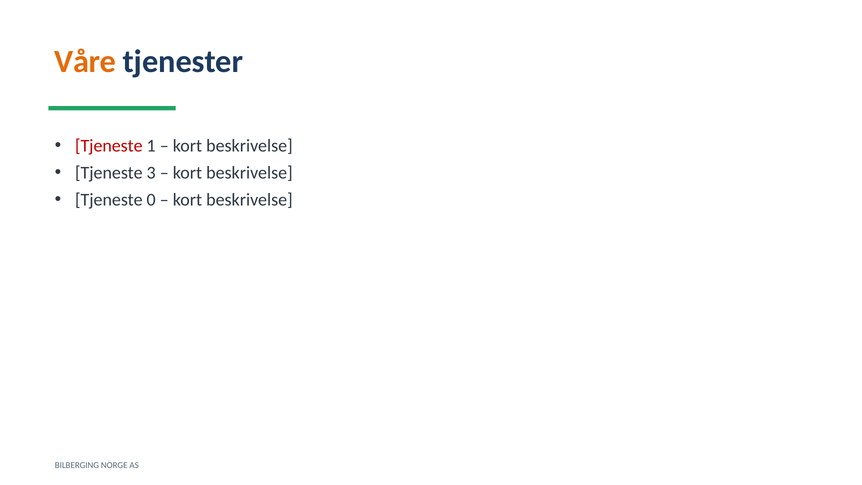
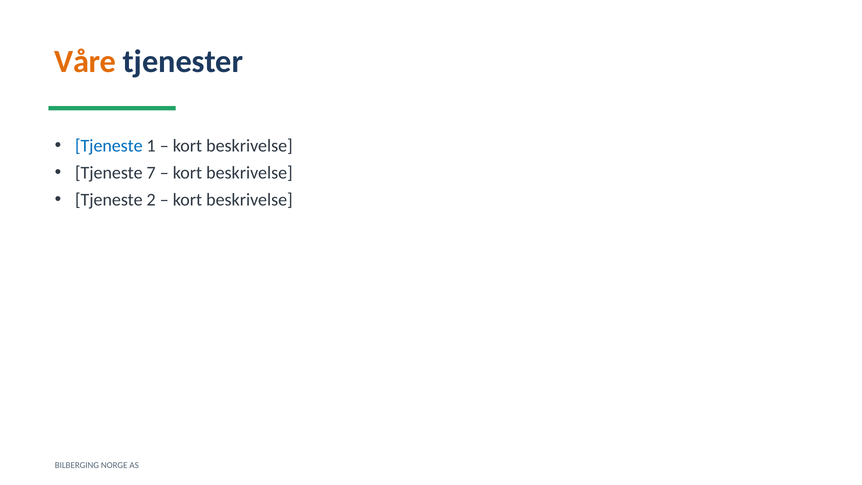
Tjeneste colour: red -> blue (109, 146)
3: 3 -> 7 (151, 173)
0: 0 -> 2 (151, 200)
